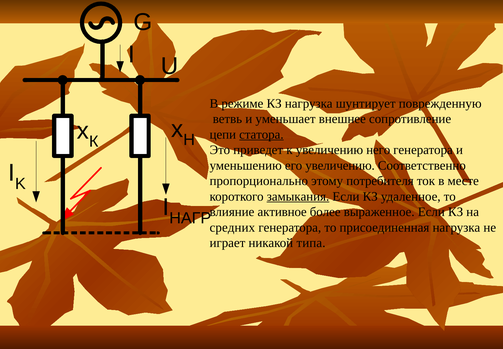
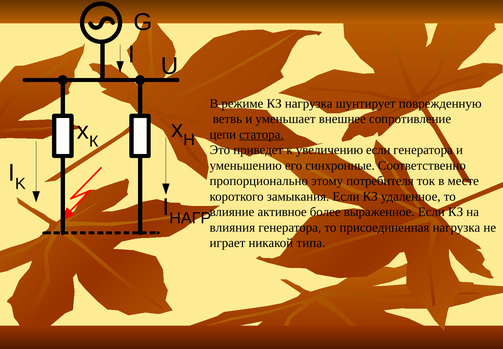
увеличению него: него -> если (378, 150)
его увеличению: увеличению -> синхронные (340, 165)
замыкания underline: present -> none (298, 196)
средних: средних -> влияния (232, 227)
